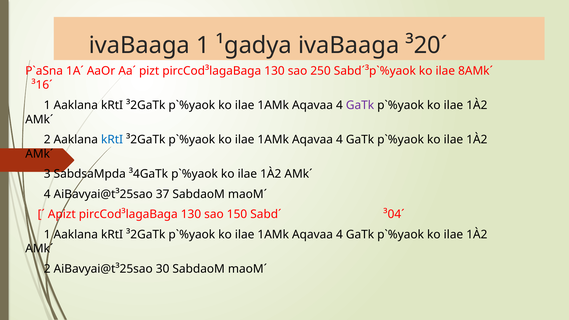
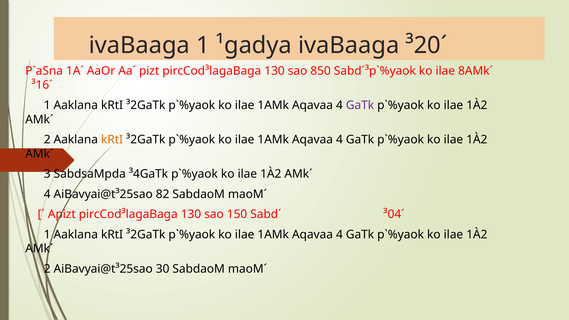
250: 250 -> 850 (321, 71)
kRtI colour: blue -> orange (112, 140)
37: 37 -> 82 (163, 194)
